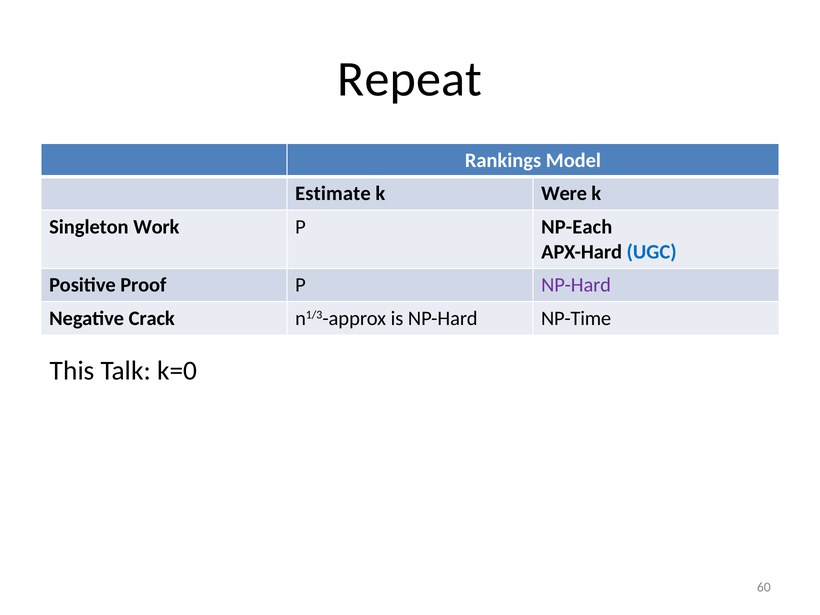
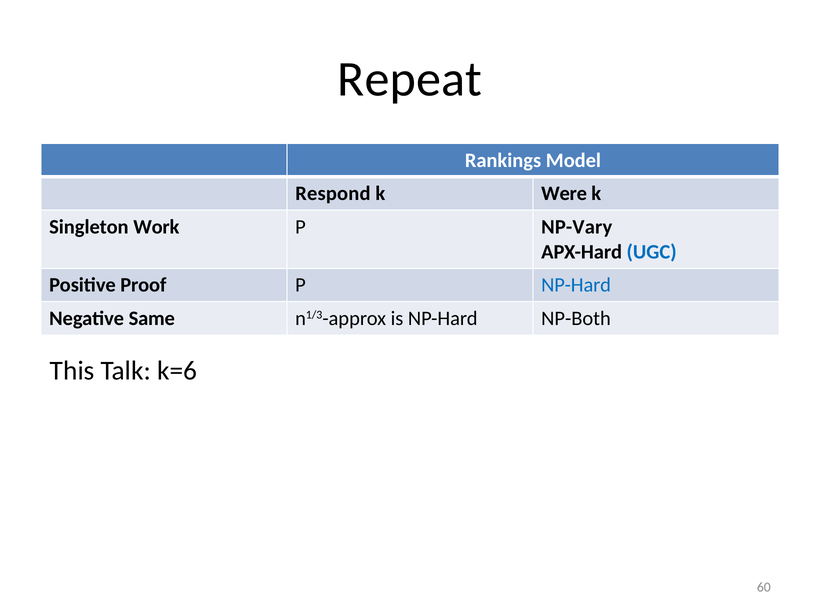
Estimate: Estimate -> Respond (333, 194)
NP-Each: NP-Each -> NP-Vary (577, 227)
NP-Hard colour: purple -> blue (576, 285)
Crack: Crack -> Same (152, 318)
NP-Time: NP-Time -> NP-Both (576, 318)
k=0: k=0 -> k=6 (177, 371)
